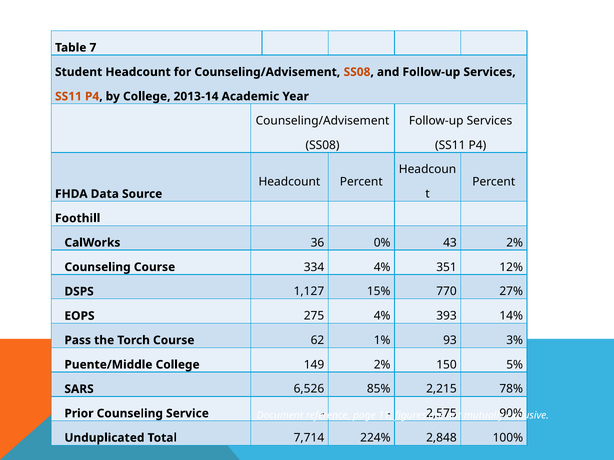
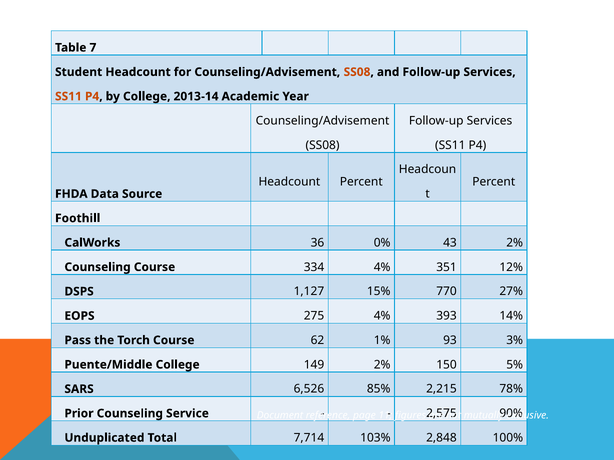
224%: 224% -> 103% (375, 438)
